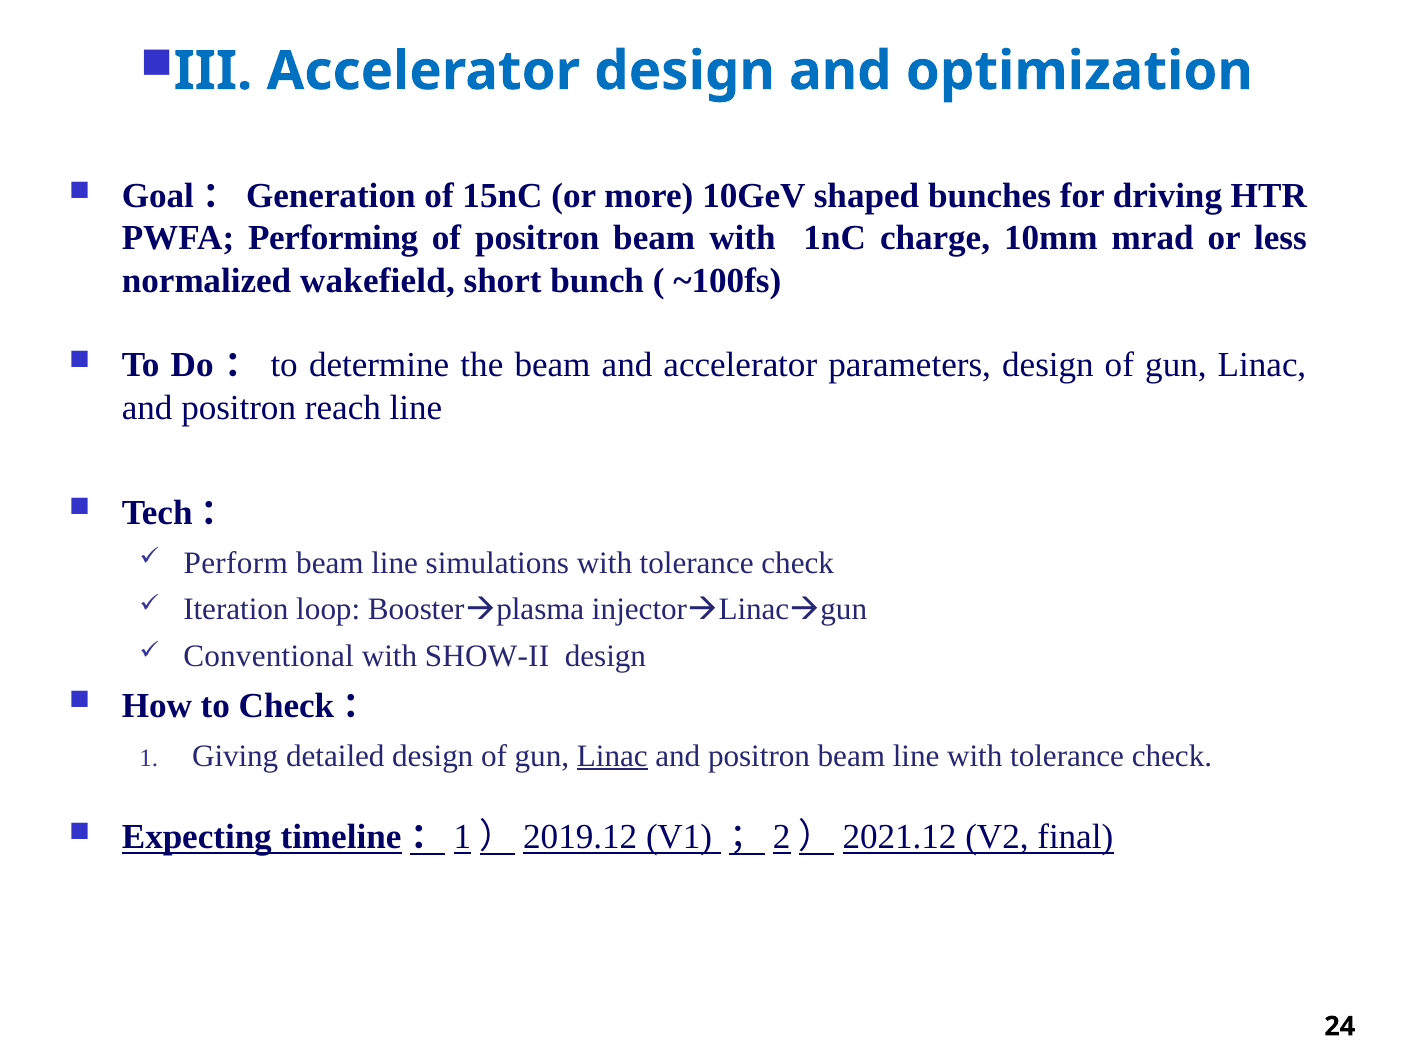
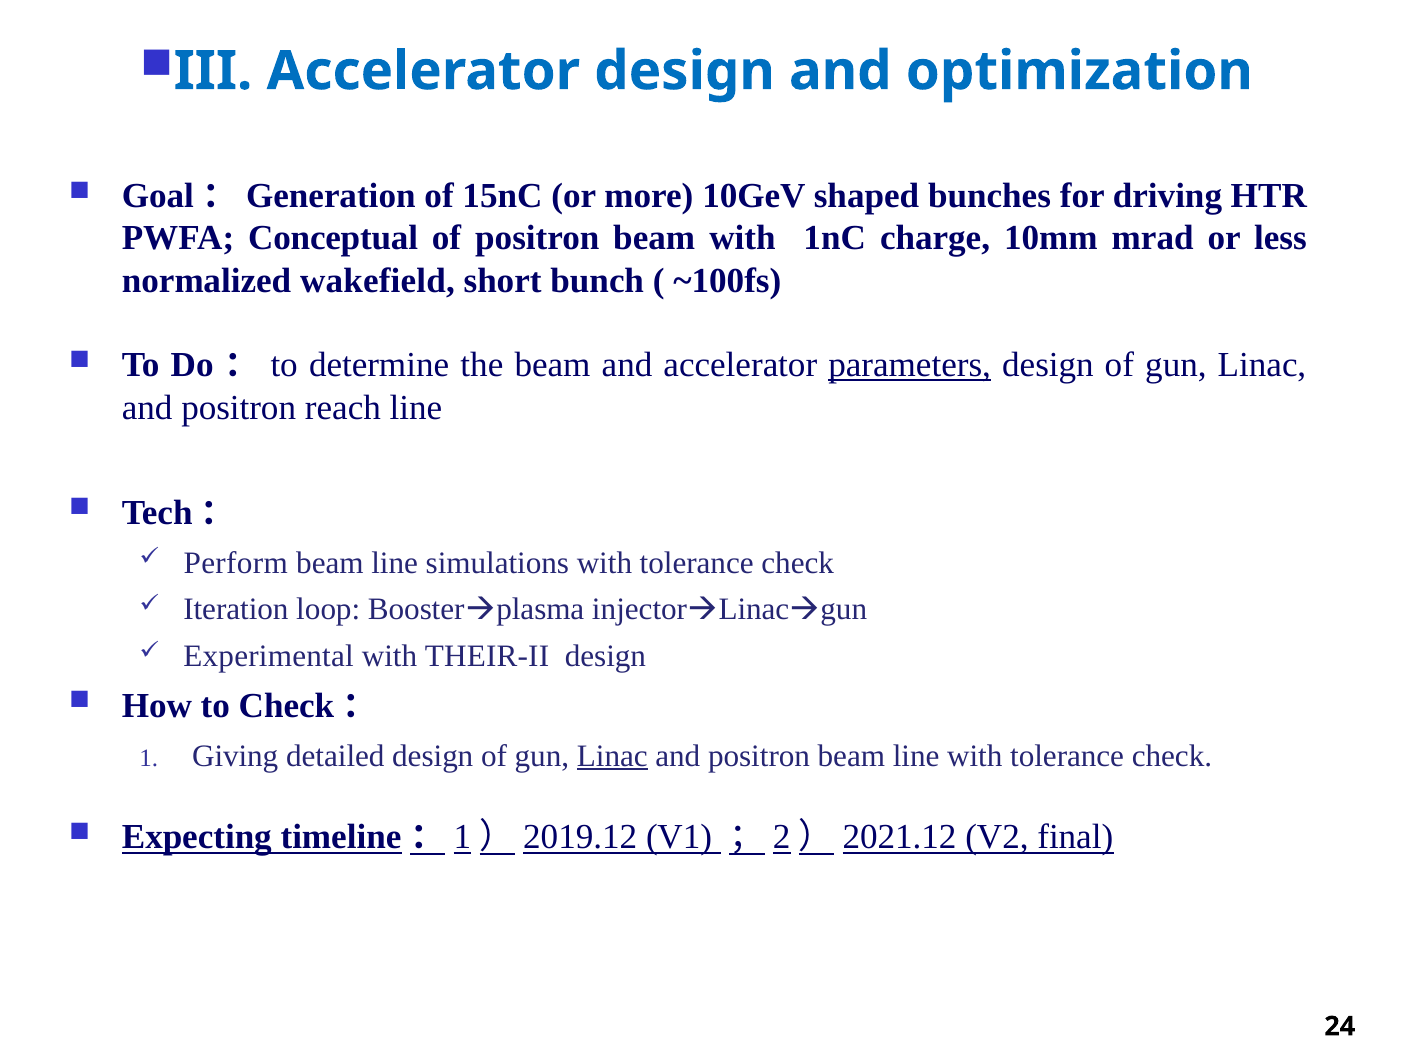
Performing: Performing -> Conceptual (333, 239)
parameters underline: none -> present (910, 366)
Conventional: Conventional -> Experimental (269, 657)
SHOW-II: SHOW-II -> THEIR-II (487, 657)
